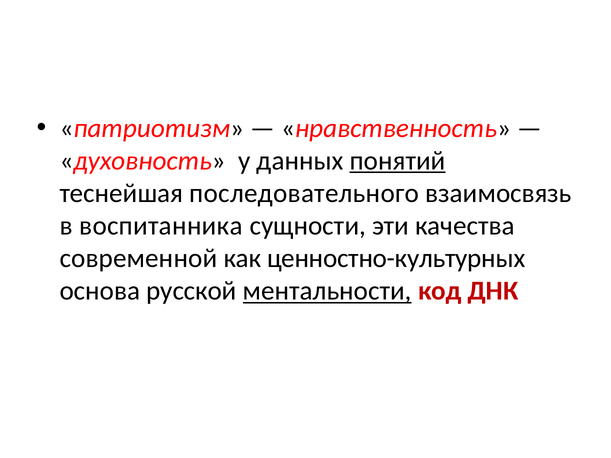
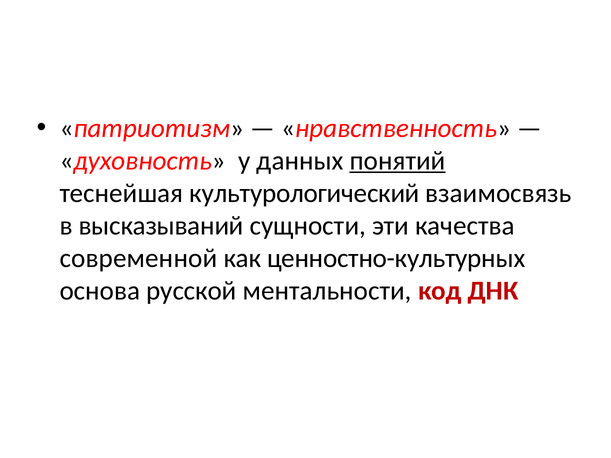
последовательного: последовательного -> культурологический (304, 193)
воспитанника: воспитанника -> высказываний (161, 226)
ментальности underline: present -> none (327, 291)
